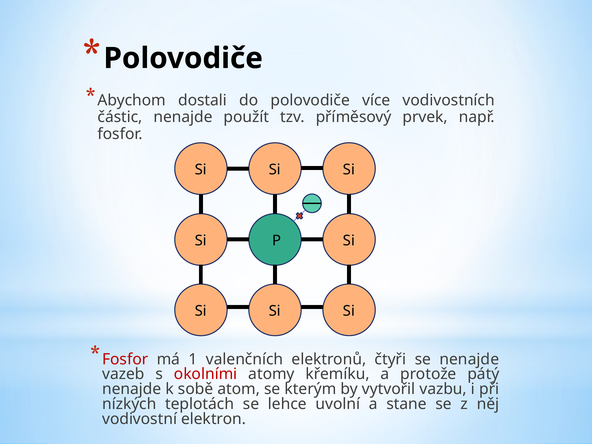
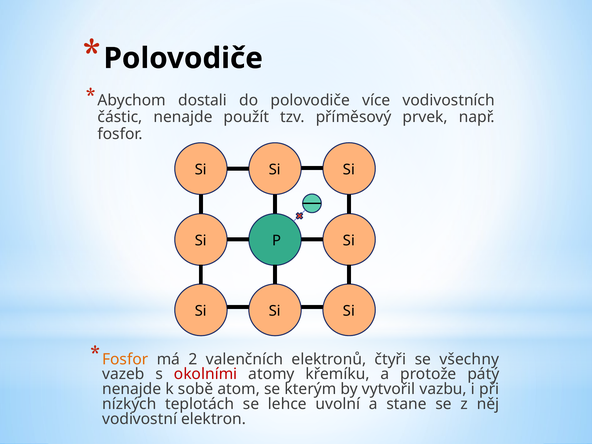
Fosfor colour: red -> orange (125, 359)
1: 1 -> 2 (193, 359)
se nenajde: nenajde -> všechny (469, 359)
